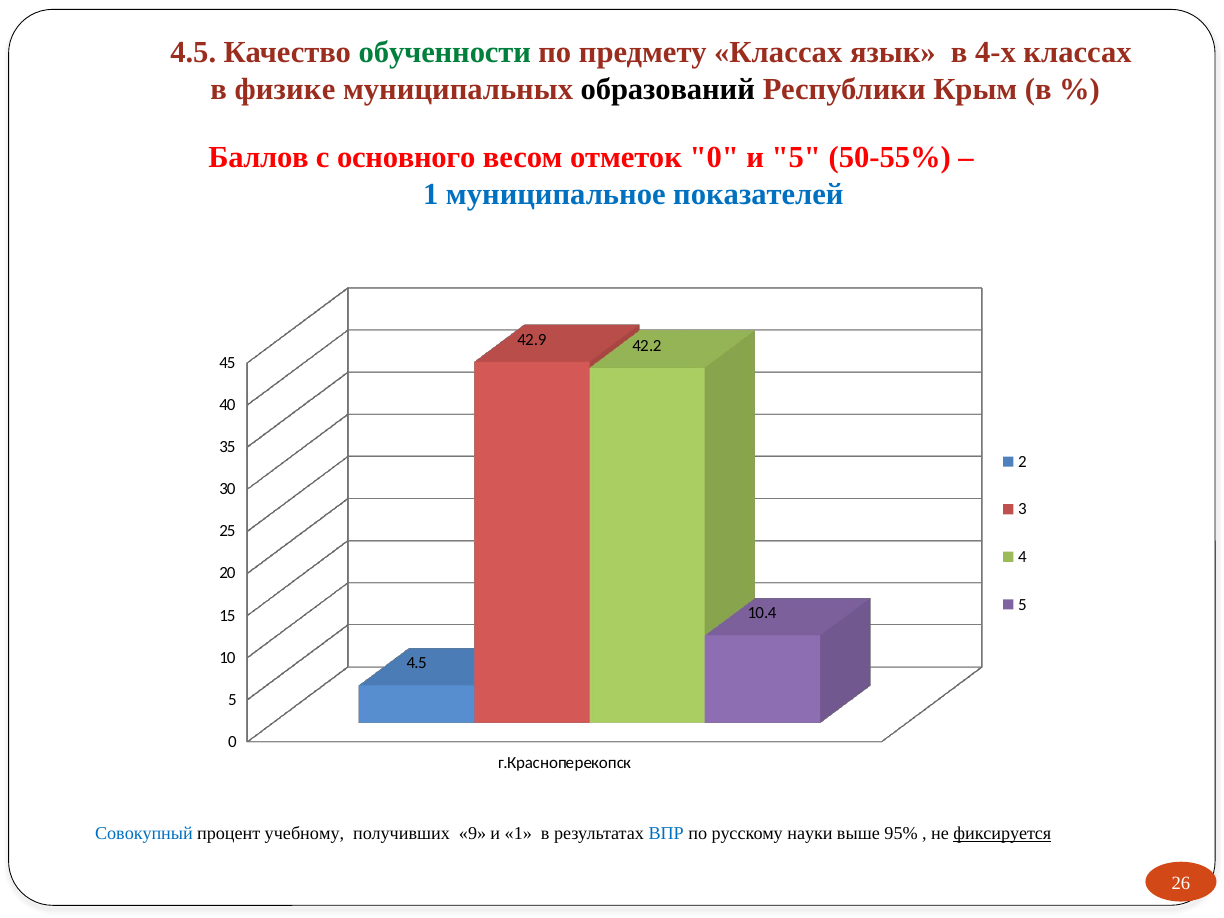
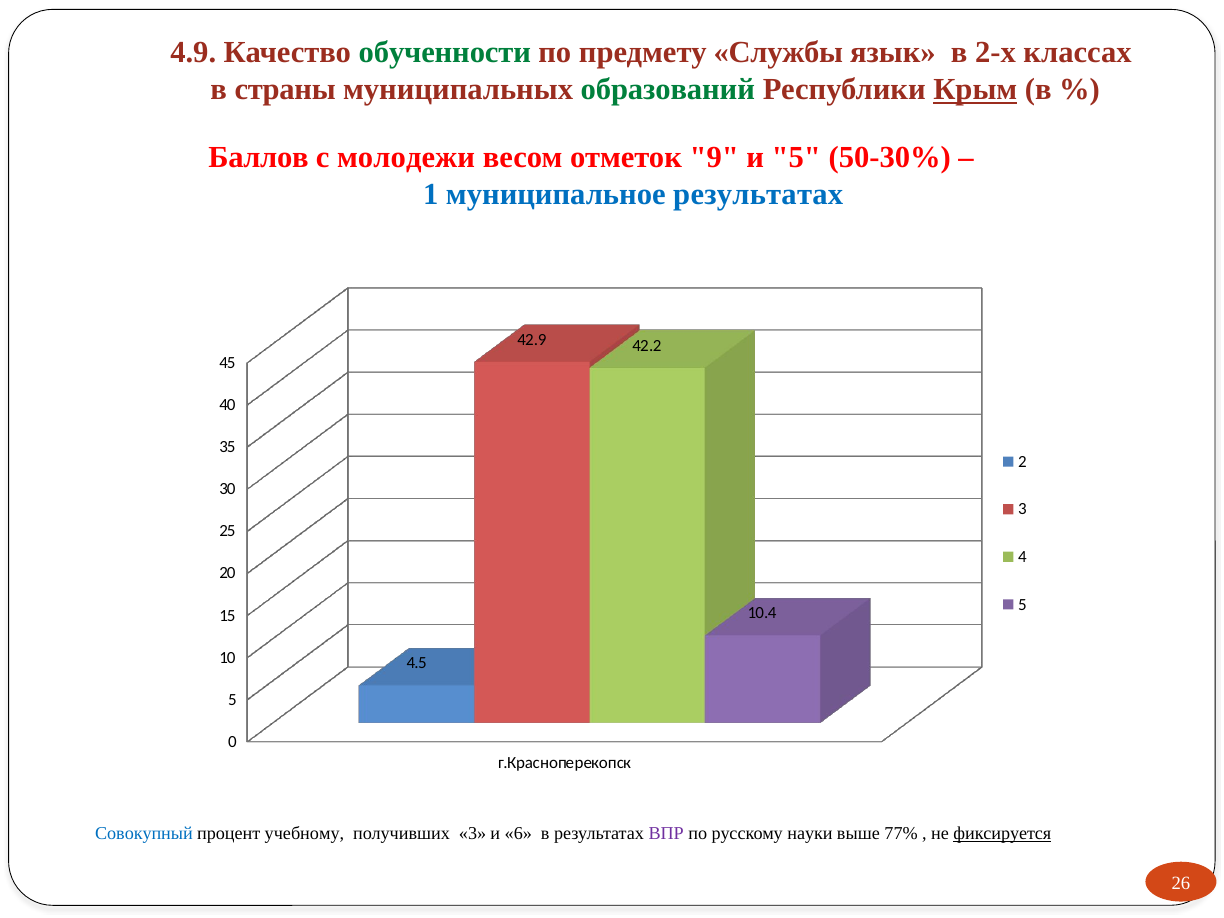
4.5: 4.5 -> 4.9 (193, 53)
предмету Классах: Классах -> Службы (778, 53)
4-х: 4-х -> 2-х (996, 53)
физике: физике -> страны (285, 90)
образований colour: black -> green (668, 90)
Крым underline: none -> present (975, 90)
основного: основного -> молодежи (406, 157)
отметок 0: 0 -> 9 (714, 157)
50-55%: 50-55% -> 50-30% (890, 157)
муниципальное показателей: показателей -> результатах (758, 194)
получивших 9: 9 -> 3 (473, 833)
и 1: 1 -> 6 (518, 833)
ВПР colour: blue -> purple (666, 833)
95%: 95% -> 77% (901, 833)
